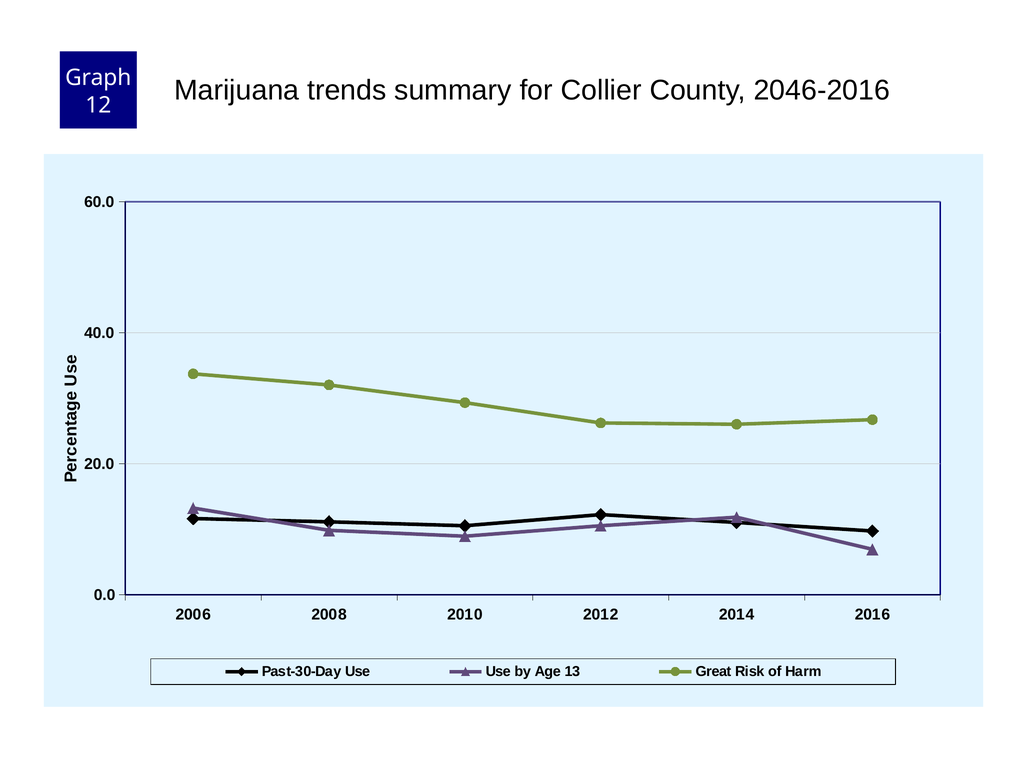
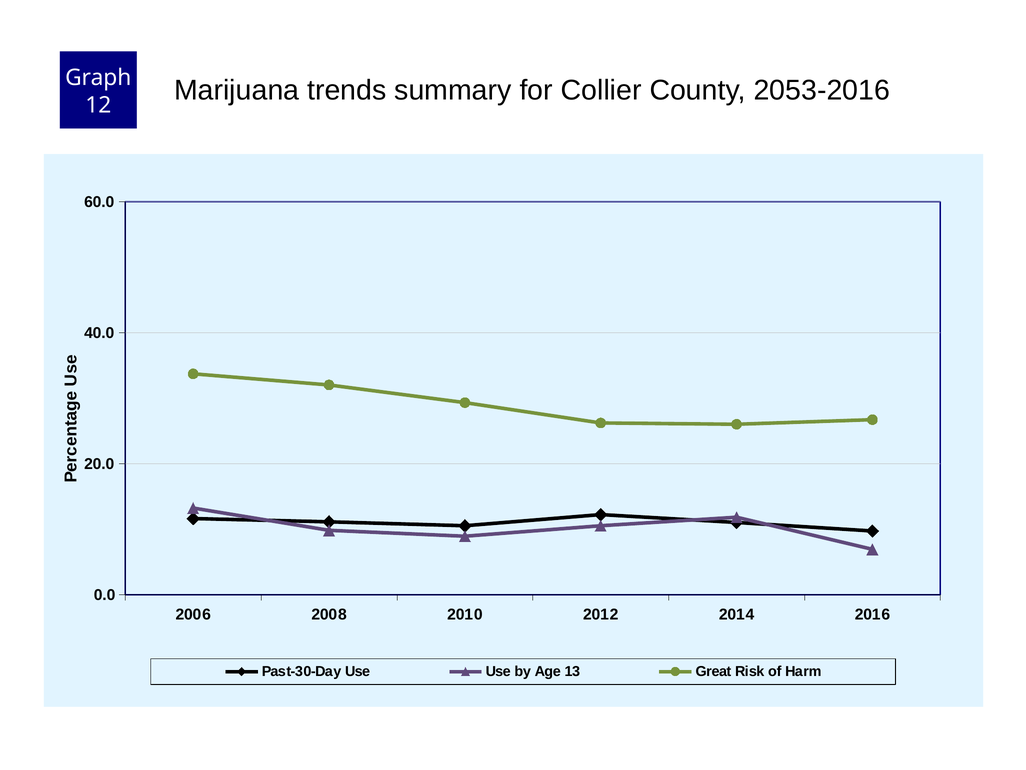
2046-2016: 2046-2016 -> 2053-2016 (822, 90)
